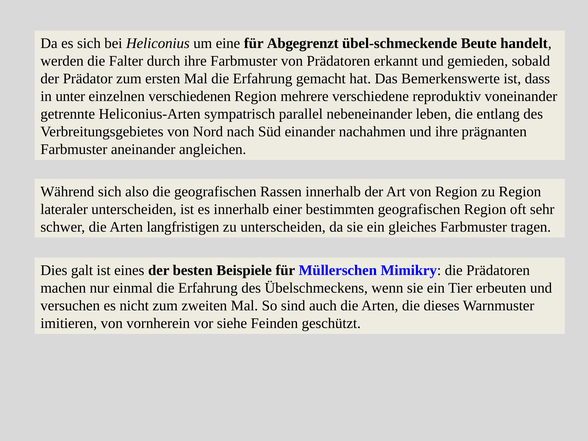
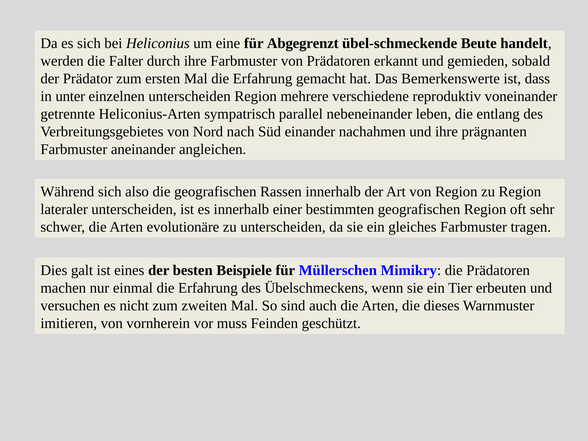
einzelnen verschiedenen: verschiedenen -> unterscheiden (190, 96)
langfristigen: langfristigen -> evolutionäre (183, 227)
siehe: siehe -> muss (232, 323)
